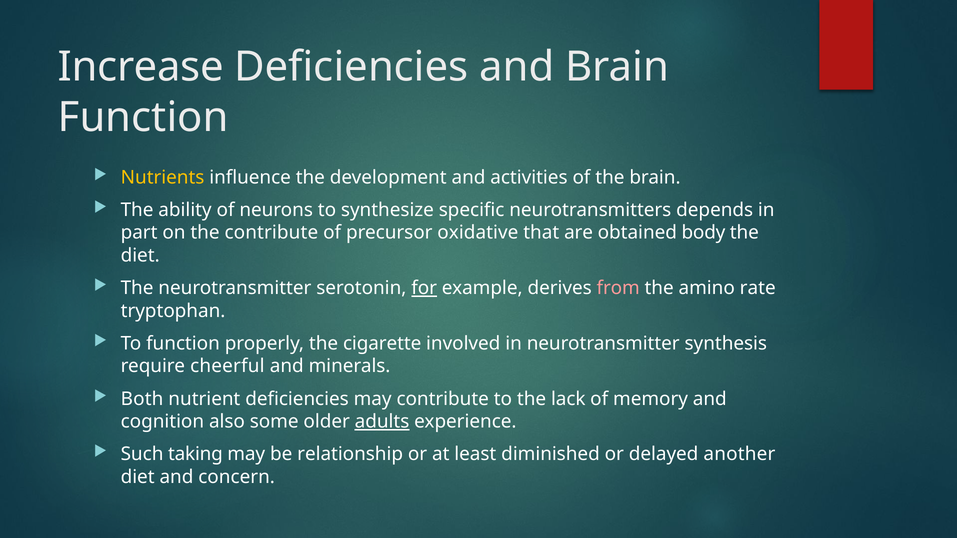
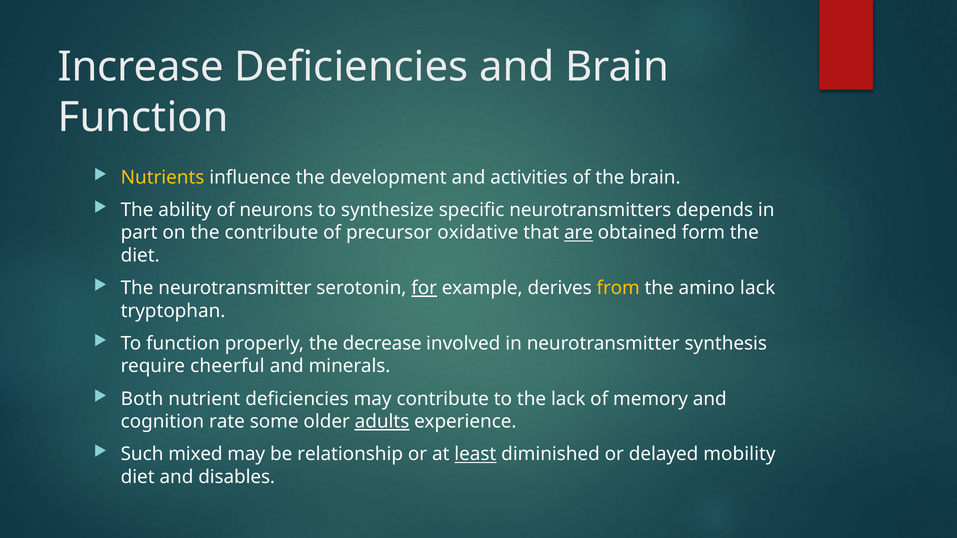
are underline: none -> present (579, 233)
body: body -> form (703, 233)
from colour: pink -> yellow (618, 288)
amino rate: rate -> lack (758, 288)
cigarette: cigarette -> decrease (382, 344)
also: also -> rate (227, 422)
taking: taking -> mixed (195, 454)
least underline: none -> present (475, 454)
another: another -> mobility (739, 454)
concern: concern -> disables (237, 477)
